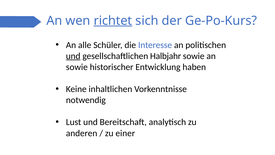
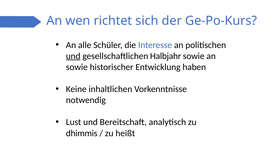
richtet underline: present -> none (113, 21)
anderen: anderen -> dhimmis (82, 133)
einer: einer -> heißt (125, 133)
